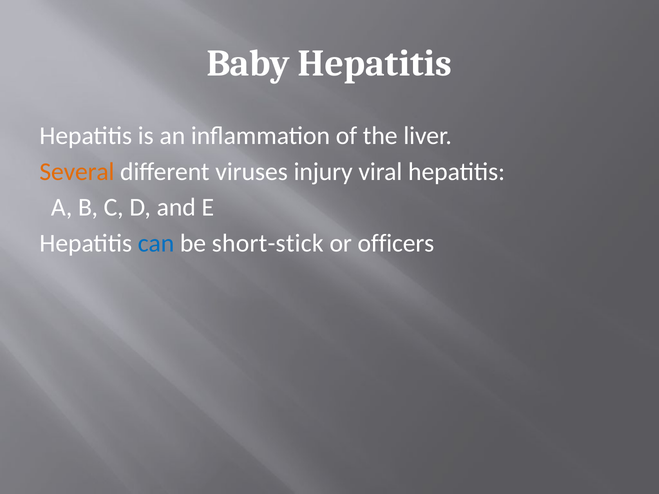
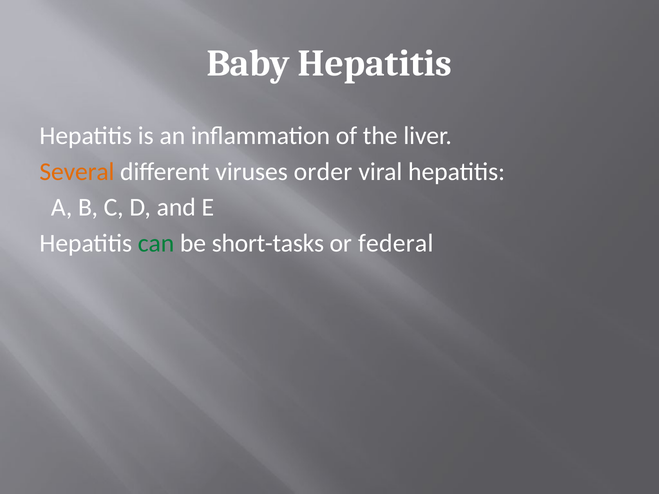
injury: injury -> order (323, 172)
can colour: blue -> green (156, 243)
short-stick: short-stick -> short-tasks (268, 243)
officers: officers -> federal (396, 243)
